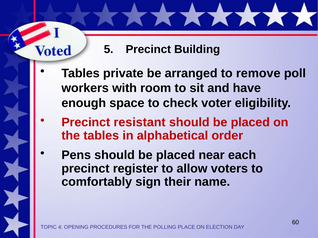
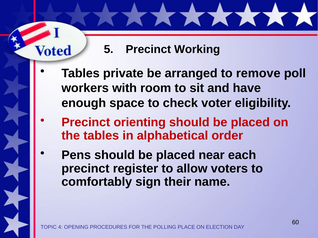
Building: Building -> Working (197, 50)
resistant: resistant -> orienting (140, 123)
